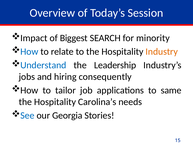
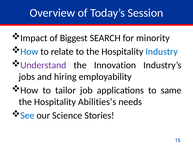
Industry colour: orange -> blue (162, 52)
Understand colour: blue -> purple (43, 65)
Leadership: Leadership -> Innovation (115, 65)
consequently: consequently -> employability (105, 77)
Carolina’s: Carolina’s -> Abilities’s (97, 102)
Georgia: Georgia -> Science (67, 115)
